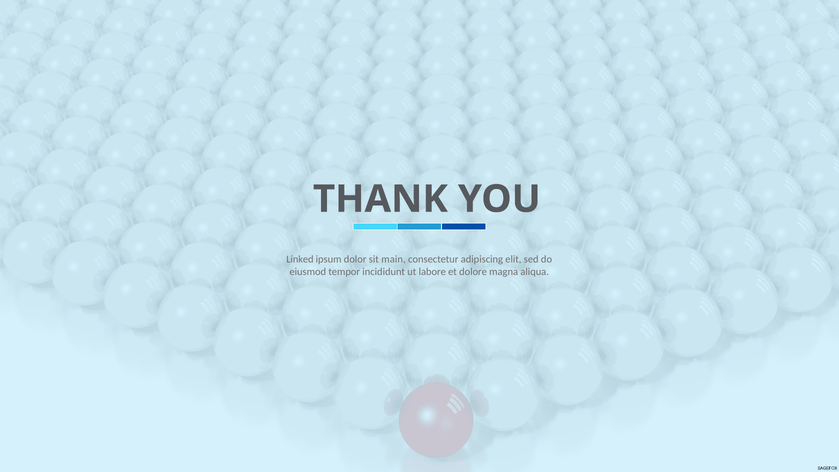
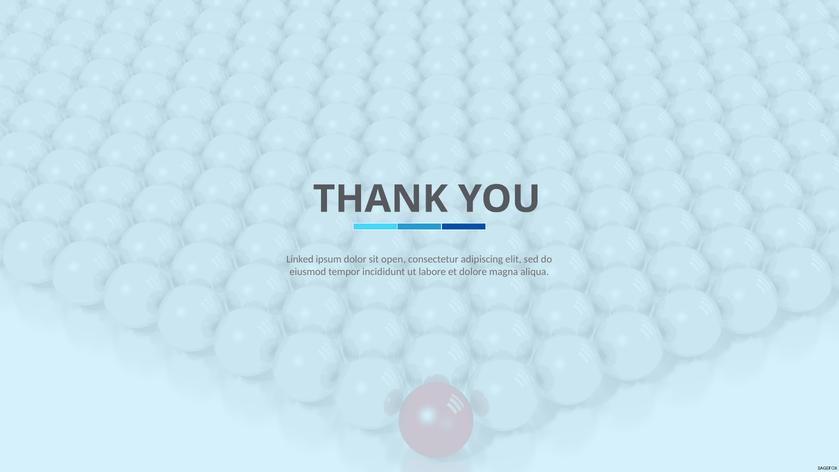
main: main -> open (393, 259)
